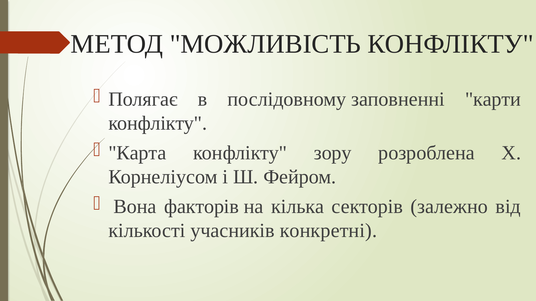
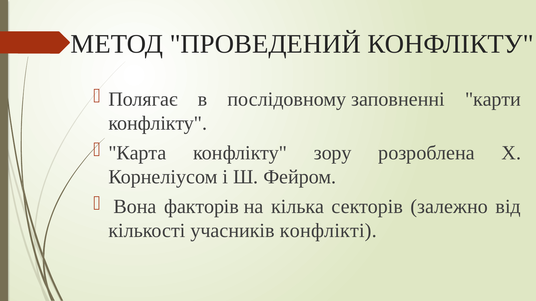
МОЖЛИВІСТЬ: МОЖЛИВІСТЬ -> ПРОВЕДЕНИЙ (265, 44)
конкретні: конкретні -> конфлікті (328, 231)
